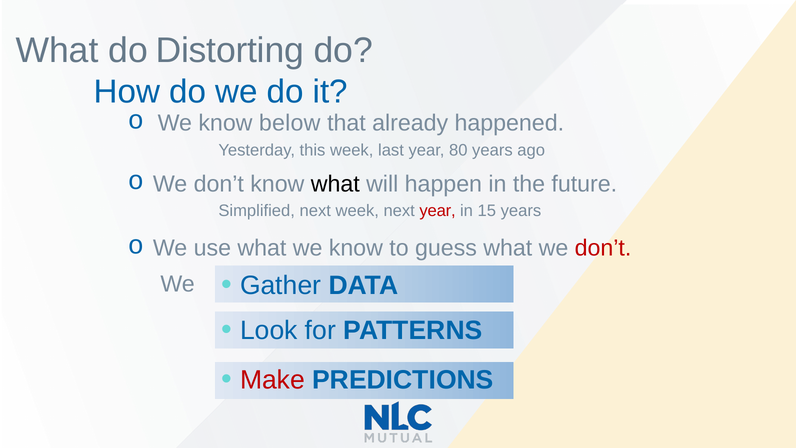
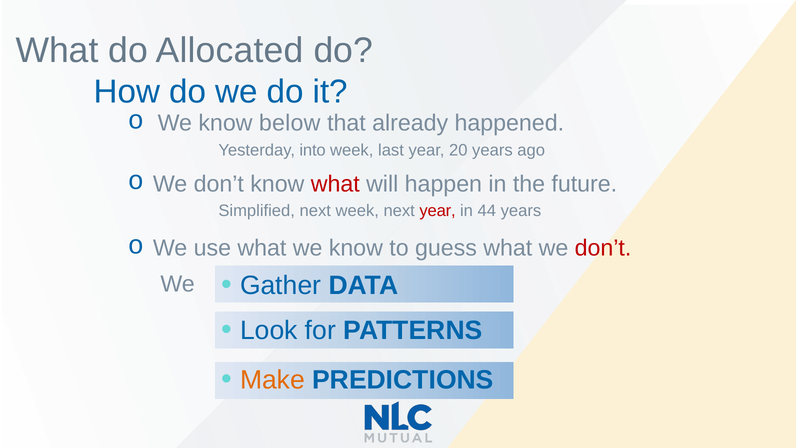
Distorting: Distorting -> Allocated (230, 51)
this: this -> into (313, 150)
80: 80 -> 20 (458, 150)
what colour: black -> red (335, 184)
15: 15 -> 44 (487, 211)
Make colour: red -> orange (273, 380)
